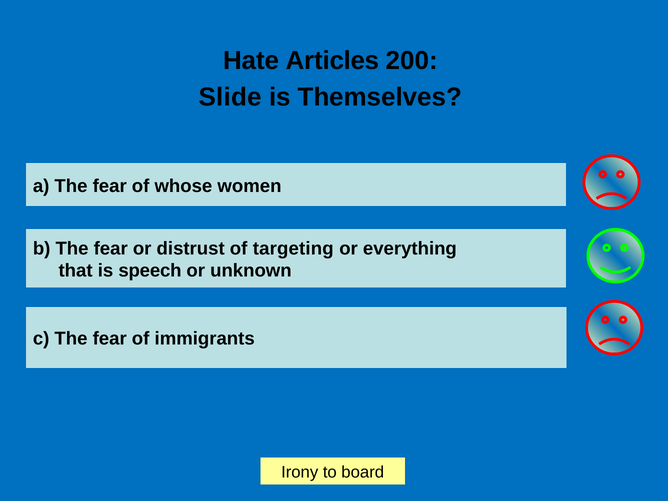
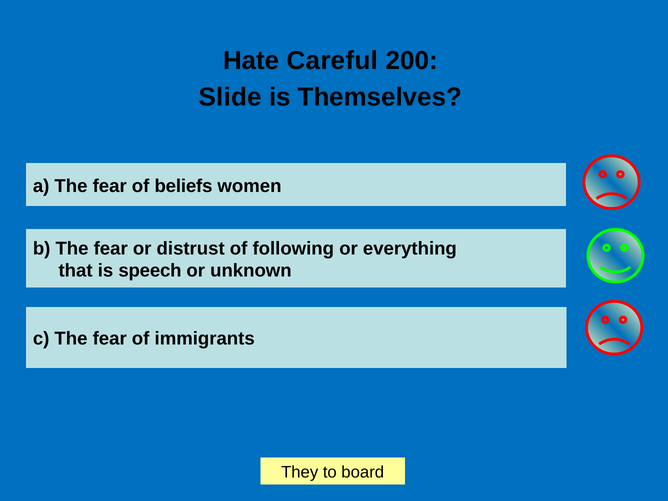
Articles: Articles -> Careful (332, 61)
whose: whose -> beliefs (184, 186)
targeting: targeting -> following (293, 248)
Irony: Irony -> They (300, 472)
